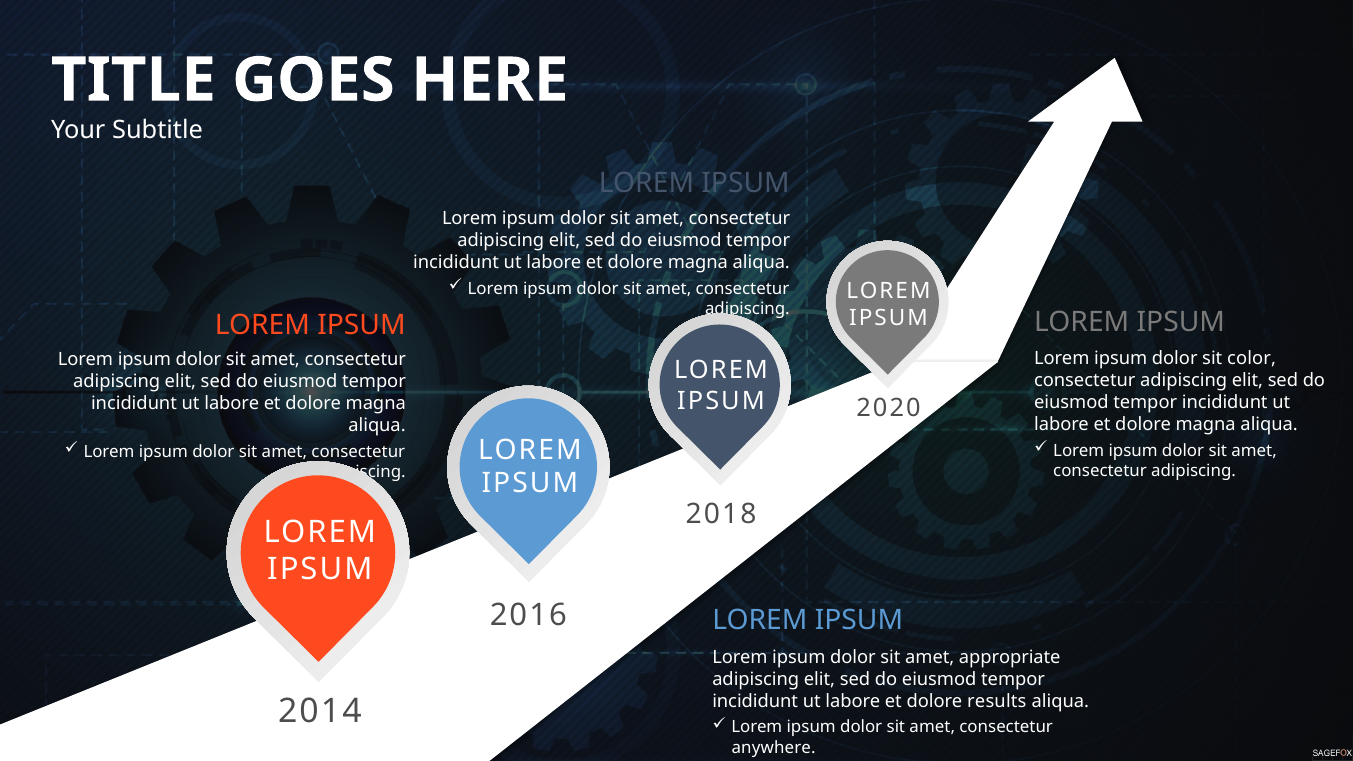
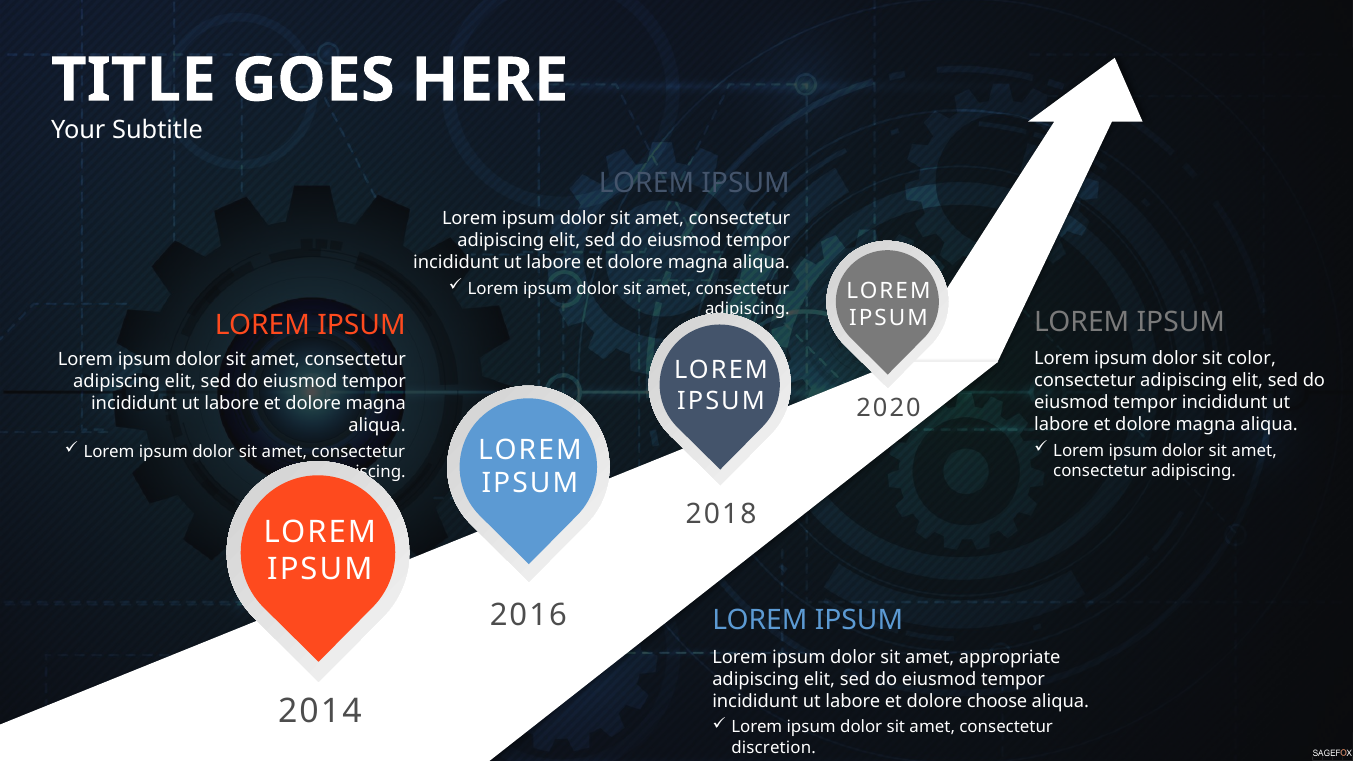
results: results -> choose (997, 701)
anywhere: anywhere -> discretion (774, 748)
